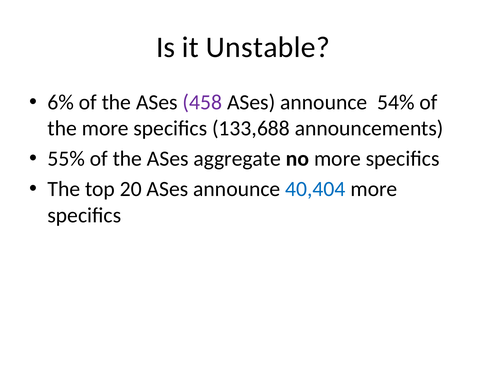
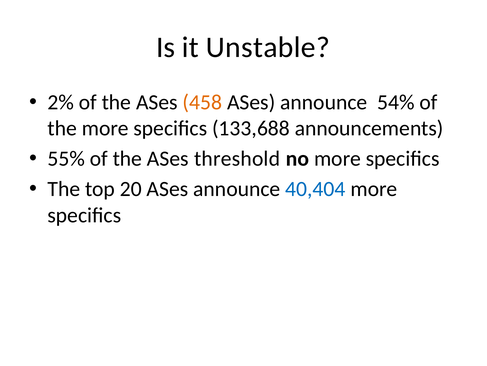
6%: 6% -> 2% (61, 102)
458 colour: purple -> orange (202, 102)
aggregate: aggregate -> threshold (237, 158)
